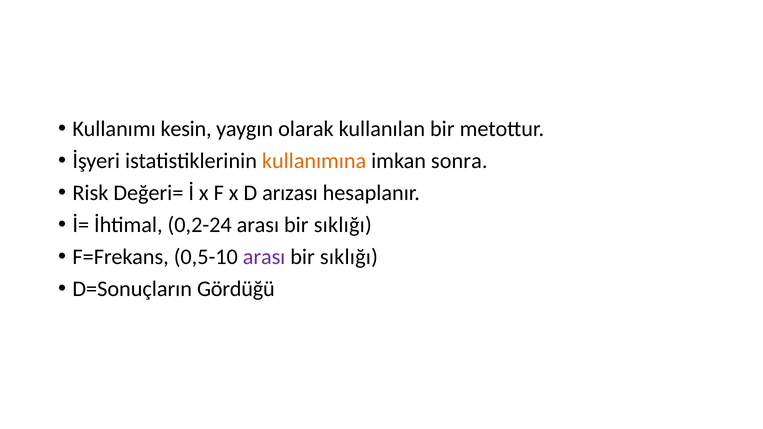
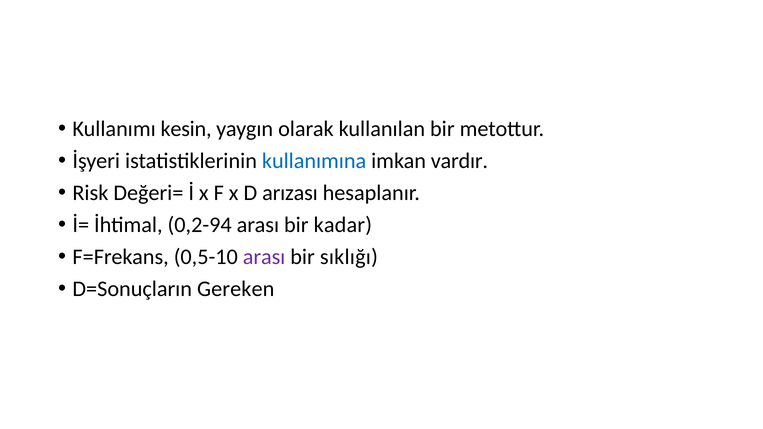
kullanımına colour: orange -> blue (314, 161)
sonra: sonra -> vardır (459, 161)
0,2-24: 0,2-24 -> 0,2-94 (200, 225)
sıklığı: sıklığı -> kadar (343, 225)
Gördüğü: Gördüğü -> Gereken (236, 289)
